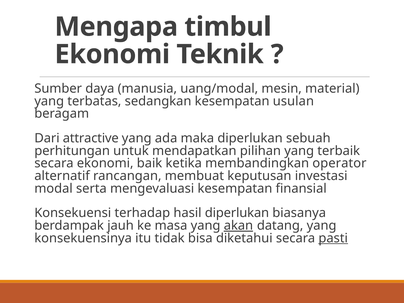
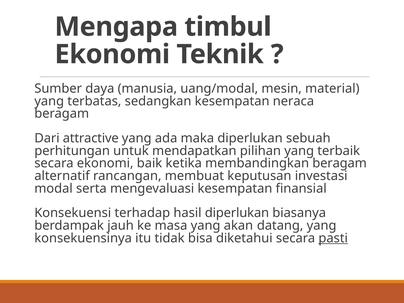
usulan: usulan -> neraca (293, 101)
membandingkan operator: operator -> beragam (340, 163)
akan underline: present -> none (238, 226)
